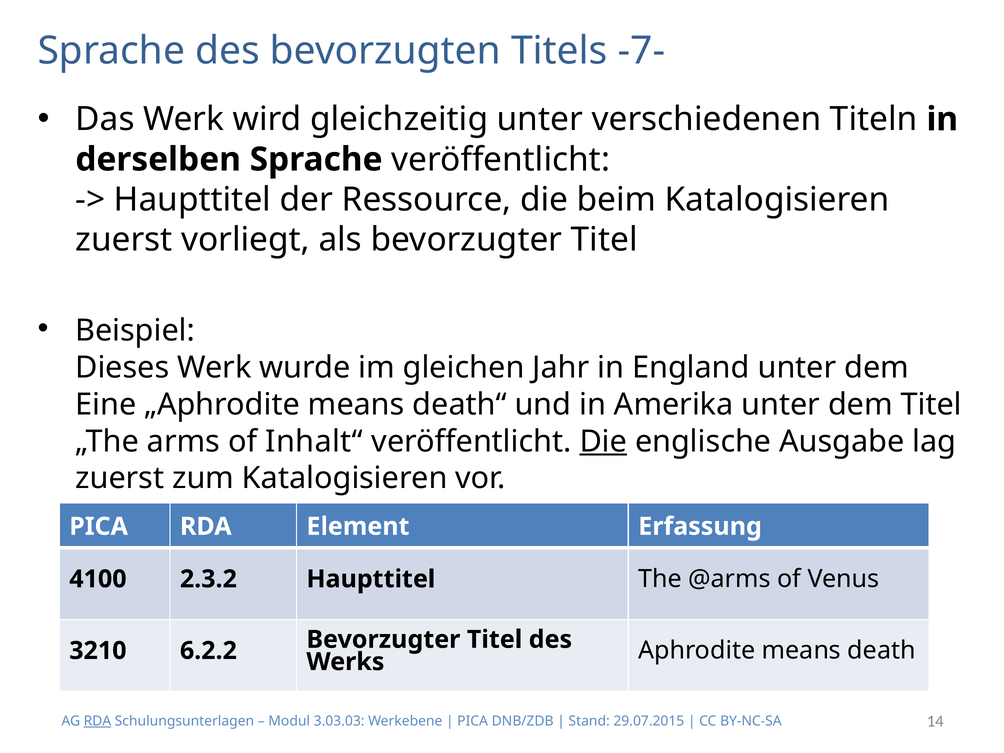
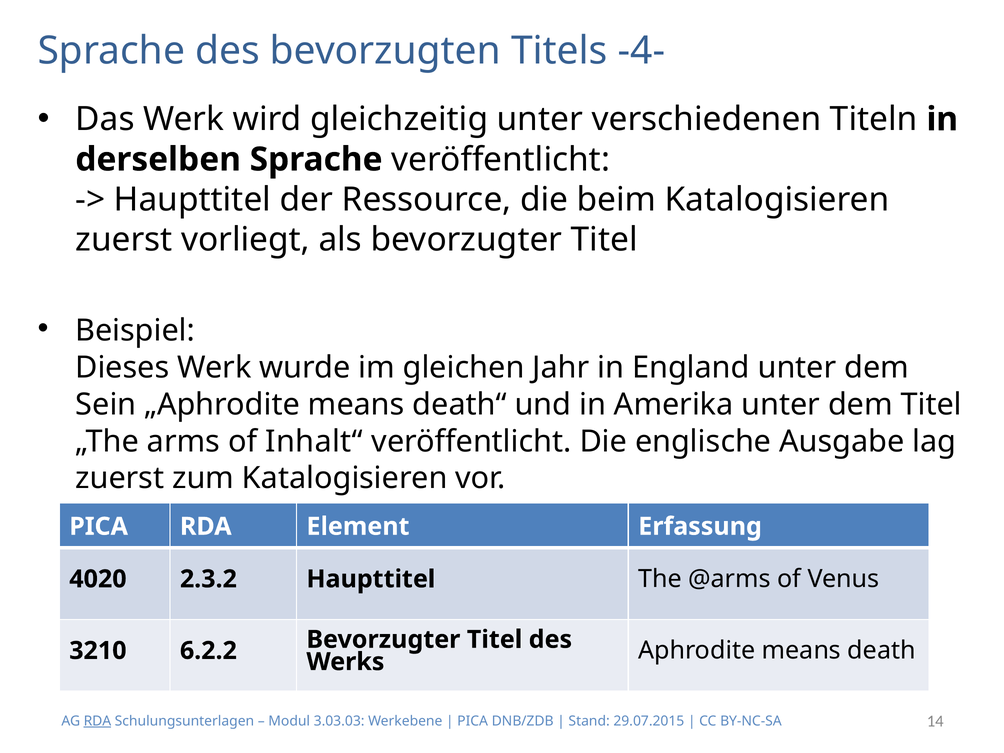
-7-: -7- -> -4- (641, 51)
Eine: Eine -> Sein (106, 405)
Die underline: present -> none (603, 441)
4100: 4100 -> 4020 (98, 579)
